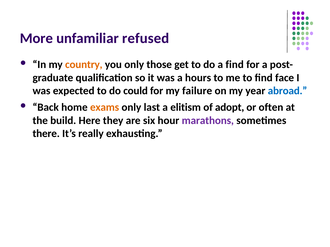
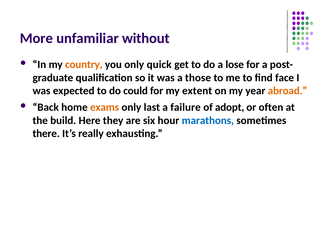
refused: refused -> without (146, 38)
those: those -> quick (159, 65)
a find: find -> lose (235, 65)
hours: hours -> those (198, 78)
failure: failure -> extent (197, 91)
abroad colour: blue -> orange (288, 91)
elitism: elitism -> failure (186, 107)
marathons colour: purple -> blue (208, 121)
